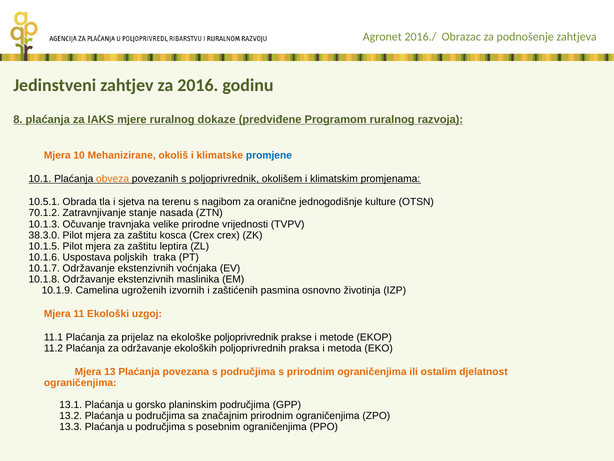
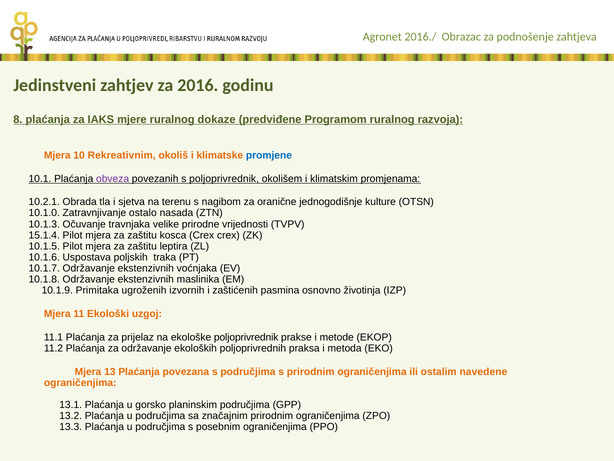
Mehanizirane: Mehanizirane -> Rekreativnim (122, 155)
obveza colour: orange -> purple (113, 179)
10.5.1: 10.5.1 -> 10.2.1 (44, 202)
70.1.2: 70.1.2 -> 10.1.0 (44, 213)
stanje: stanje -> ostalo (143, 213)
38.3.0: 38.3.0 -> 15.1.4 (44, 235)
Camelina: Camelina -> Primitaka (97, 290)
djelatnost: djelatnost -> navedene (483, 371)
